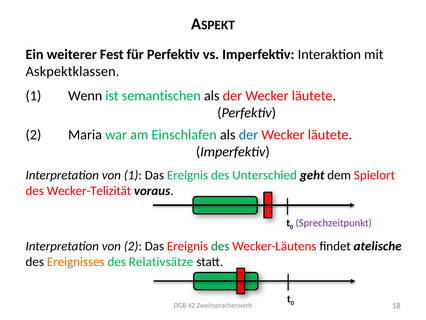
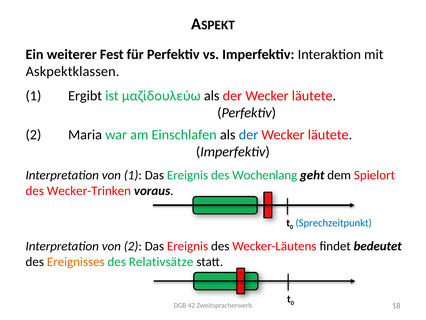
Wenn: Wenn -> Ergibt (85, 96)
semantischen: semantischen -> μαζίδουλεύω (161, 96)
Unterschied: Unterschied -> Wochenlang (265, 175)
Wecker-Telizität: Wecker-Telizität -> Wecker-Trinken (89, 190)
Sprechzeitpunkt colour: purple -> blue (334, 223)
des colour: green -> black (220, 246)
atelische: atelische -> bedeutet (378, 246)
